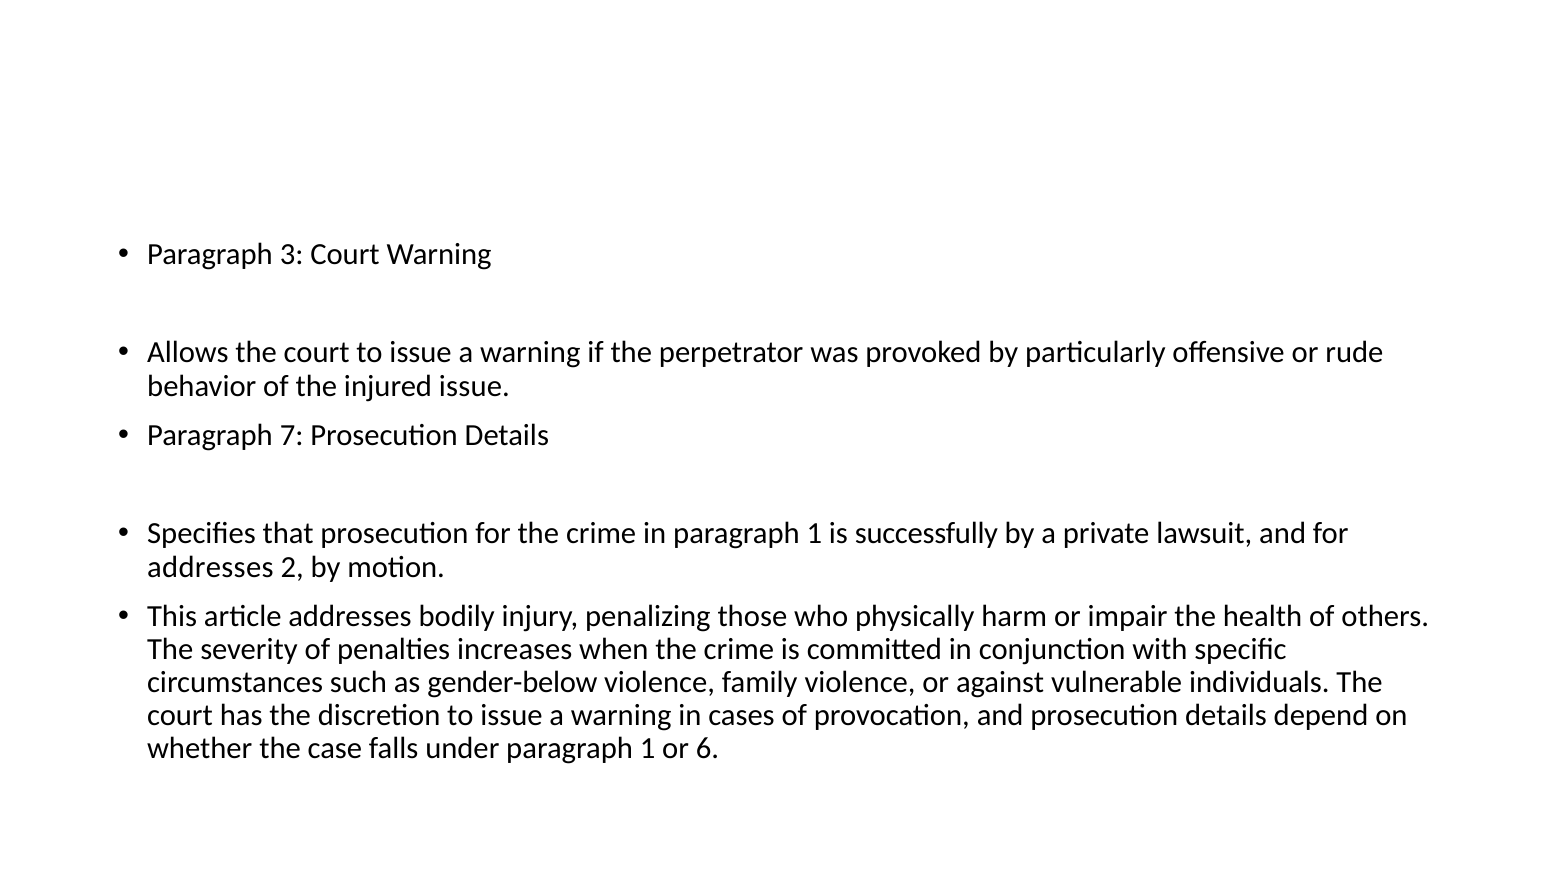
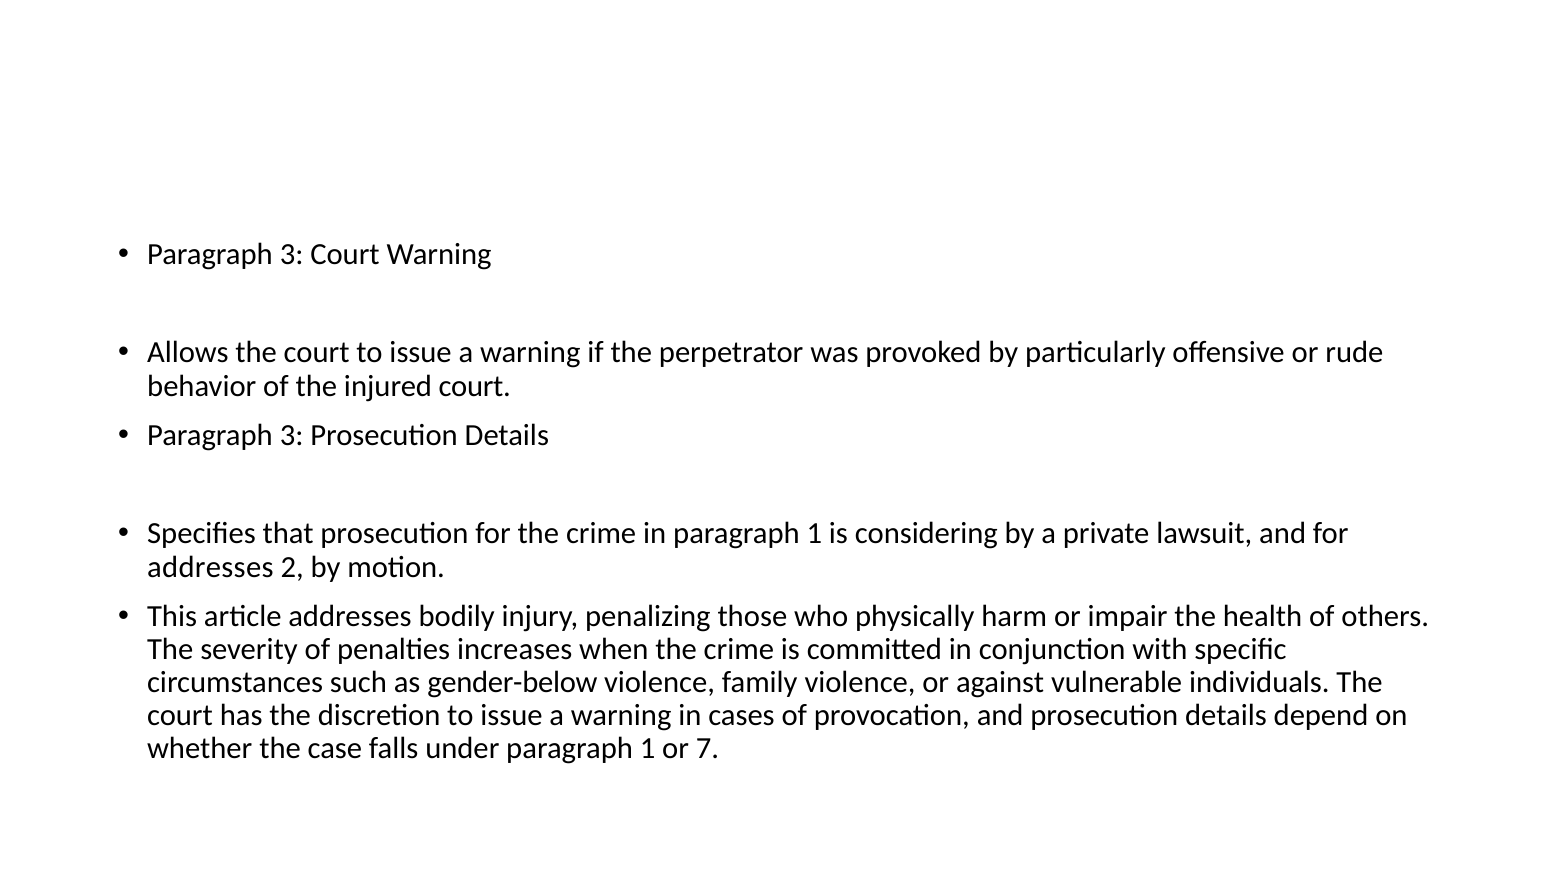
injured issue: issue -> court (475, 386)
7: 7 -> 3 (292, 435)
successfully: successfully -> considering (926, 534)
6: 6 -> 7 (708, 749)
